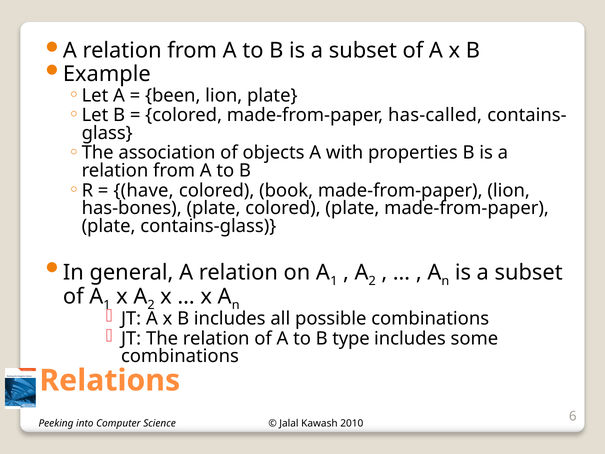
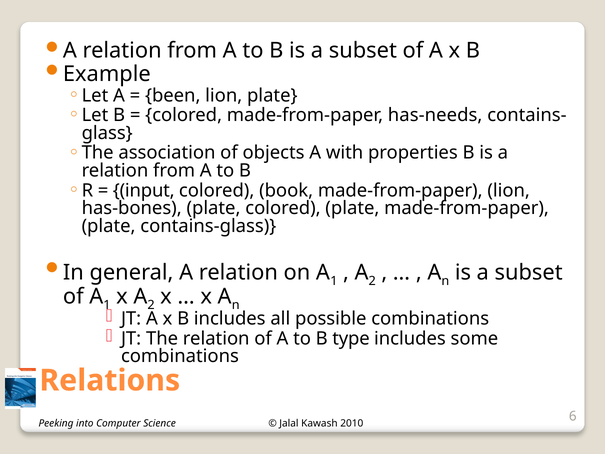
has-called: has-called -> has-needs (435, 115)
have: have -> input (144, 190)
